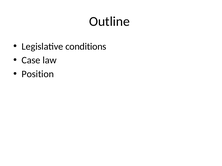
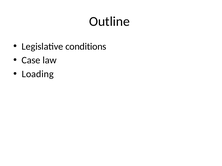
Position: Position -> Loading (38, 74)
